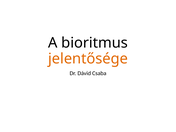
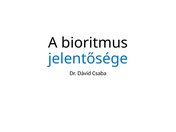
jelentősége colour: orange -> blue (88, 59)
